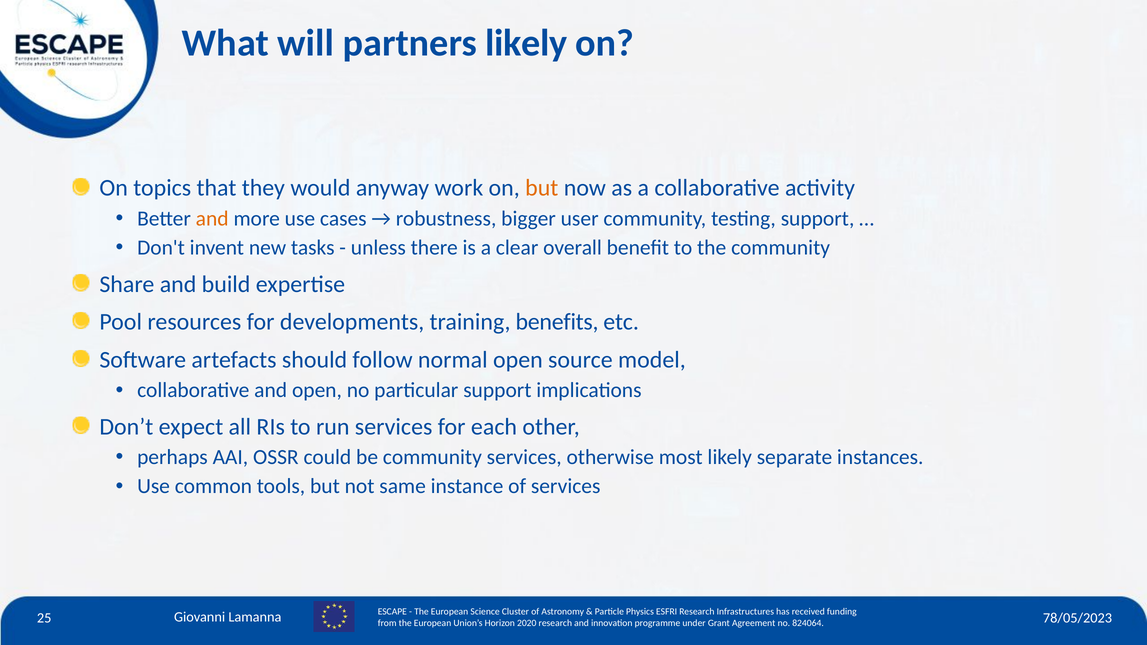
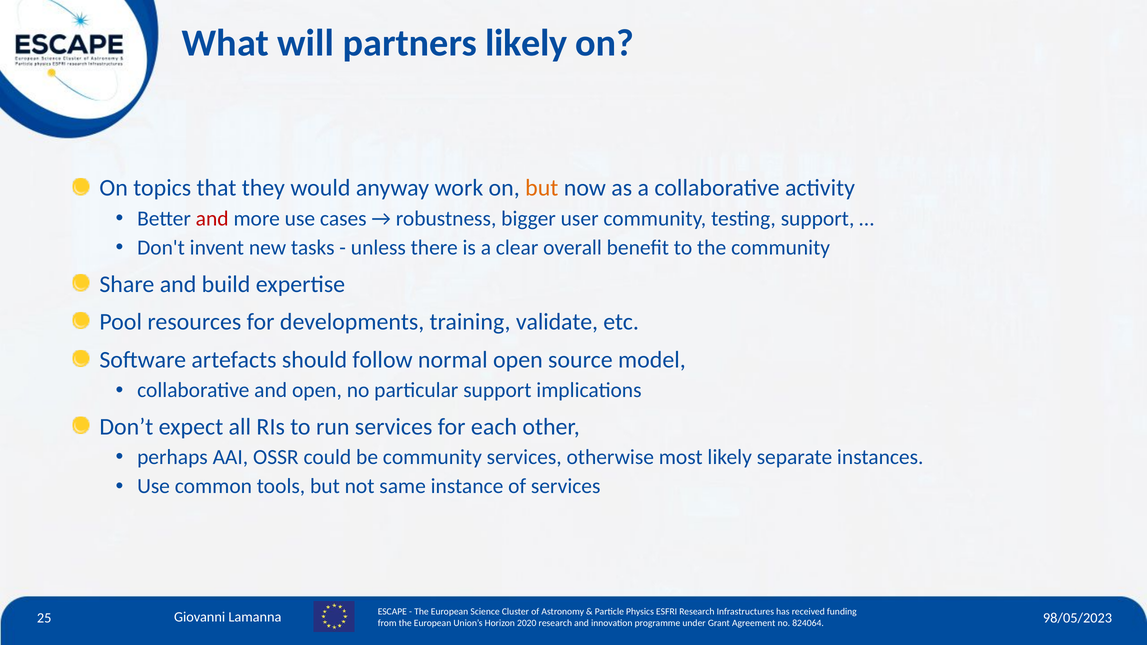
and colour: orange -> red (212, 219)
benefits: benefits -> validate (557, 322)
78/05/2023: 78/05/2023 -> 98/05/2023 (1078, 618)
